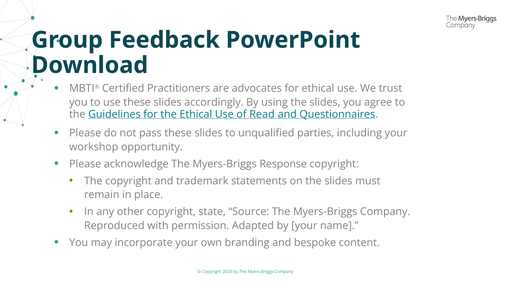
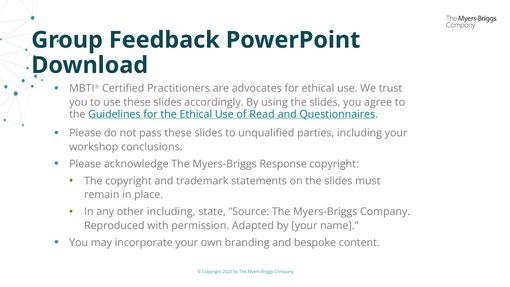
opportunity: opportunity -> conclusions (152, 147)
other copyright: copyright -> including (171, 212)
